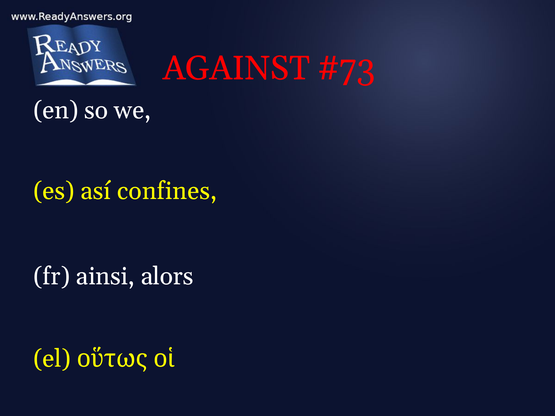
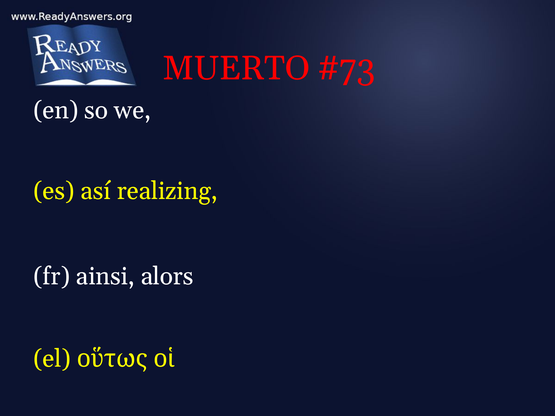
AGAINST: AGAINST -> MUERTO (236, 69)
confines: confines -> realizing (167, 191)
